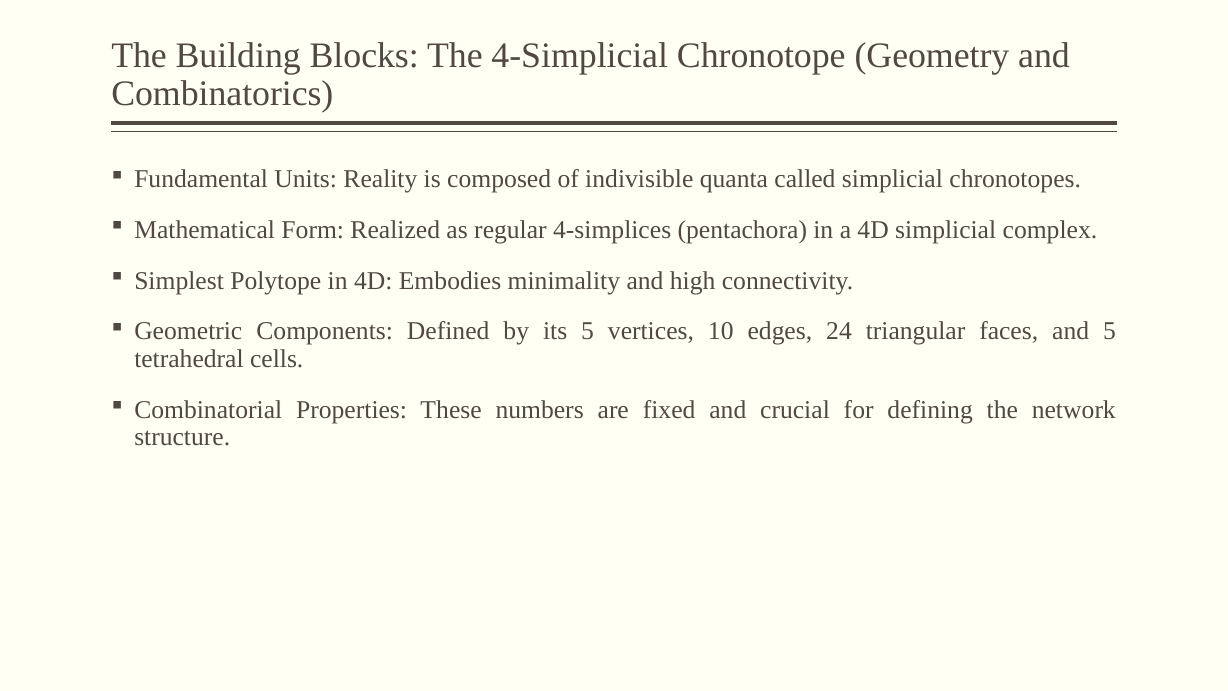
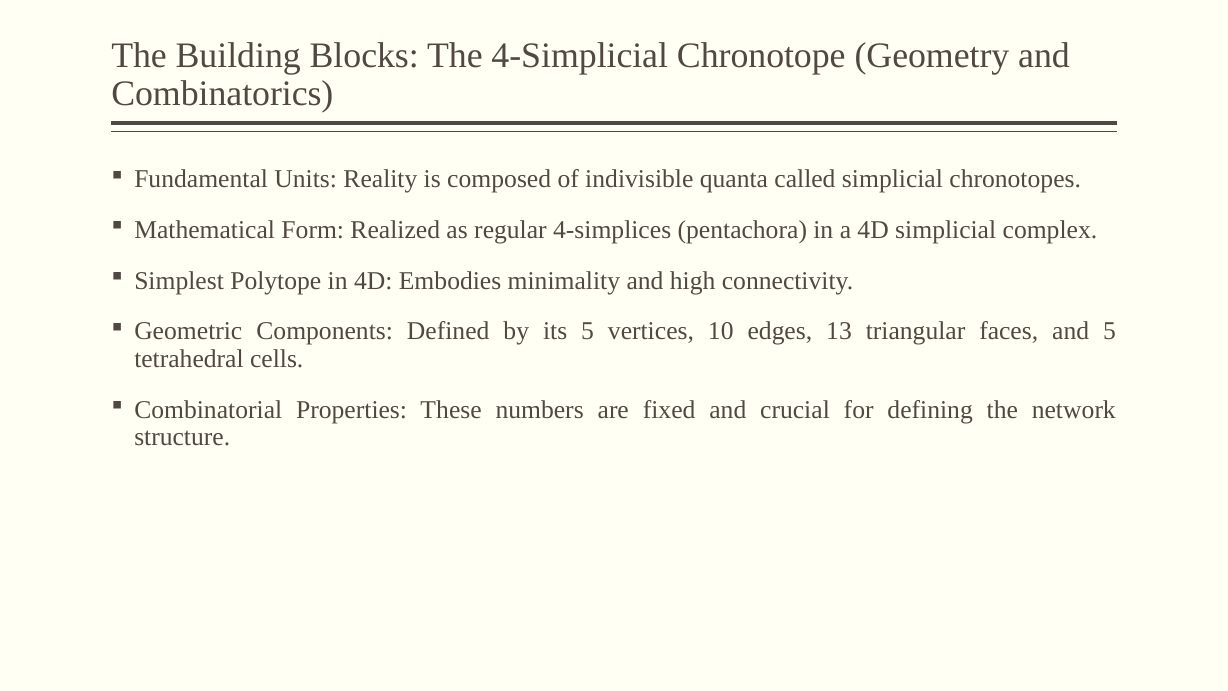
24: 24 -> 13 (839, 331)
